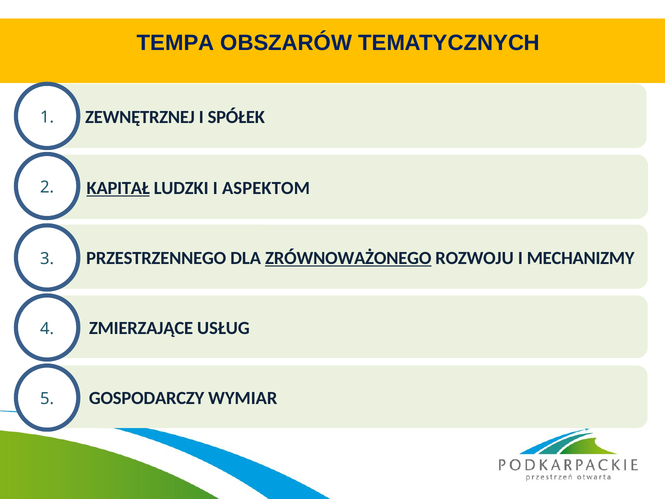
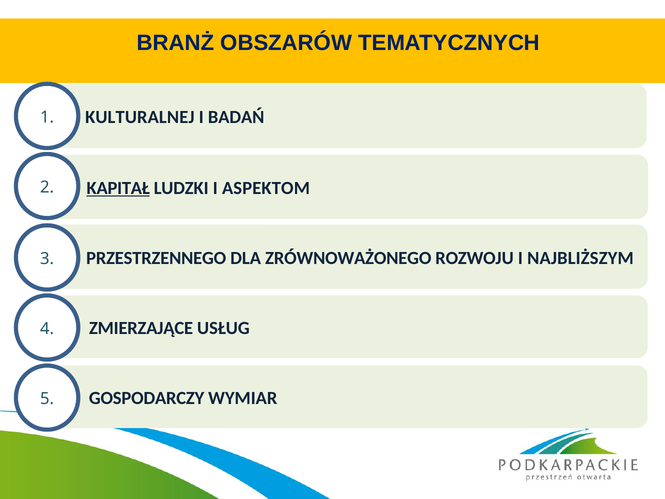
TEMPA: TEMPA -> BRANŻ (176, 43)
ZEWNĘTRZNEJ: ZEWNĘTRZNEJ -> KULTURALNEJ (140, 117)
SPÓŁEK: SPÓŁEK -> BADAŃ (236, 117)
ZRÓWNOWAŻONEGO underline: present -> none (348, 258)
MECHANIZMY: MECHANIZMY -> NAJBLIŻSZYM (580, 258)
